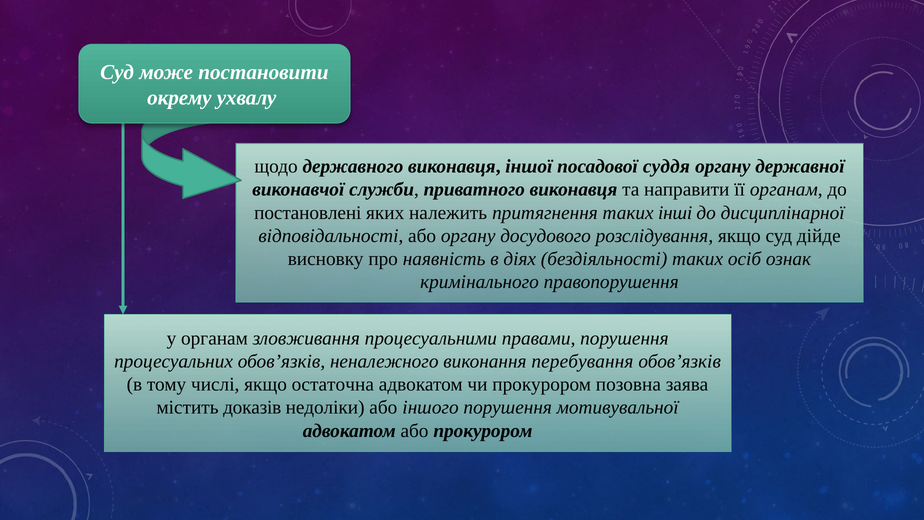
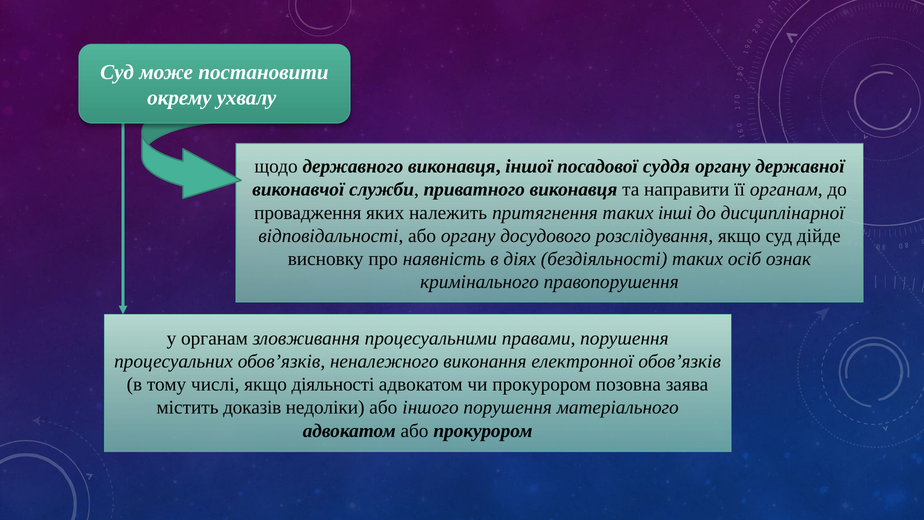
постановлені: постановлені -> провадження (308, 213)
перебування: перебування -> електронної (582, 361)
остаточна: остаточна -> діяльності (333, 384)
мотивувальної: мотивувальної -> матеріального (618, 407)
